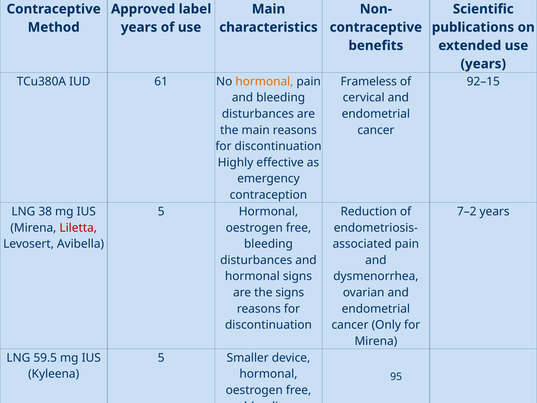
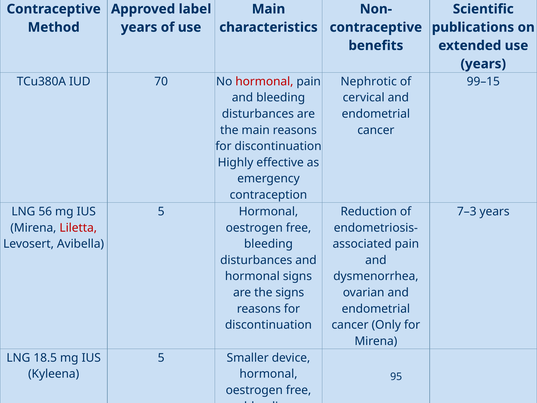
61: 61 -> 70 (161, 81)
hormonal colour: orange -> red (264, 81)
Frameless: Frameless -> Nephrotic (369, 81)
92–15: 92–15 -> 99–15 (483, 81)
38: 38 -> 56 (45, 211)
7–2: 7–2 -> 7–3 (467, 211)
59.5: 59.5 -> 18.5 (45, 358)
